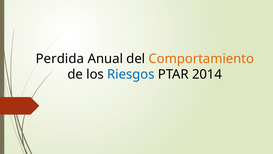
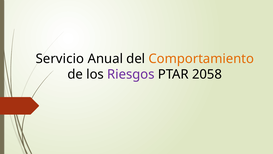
Perdida: Perdida -> Servicio (60, 59)
Riesgos colour: blue -> purple (131, 74)
2014: 2014 -> 2058 (207, 74)
